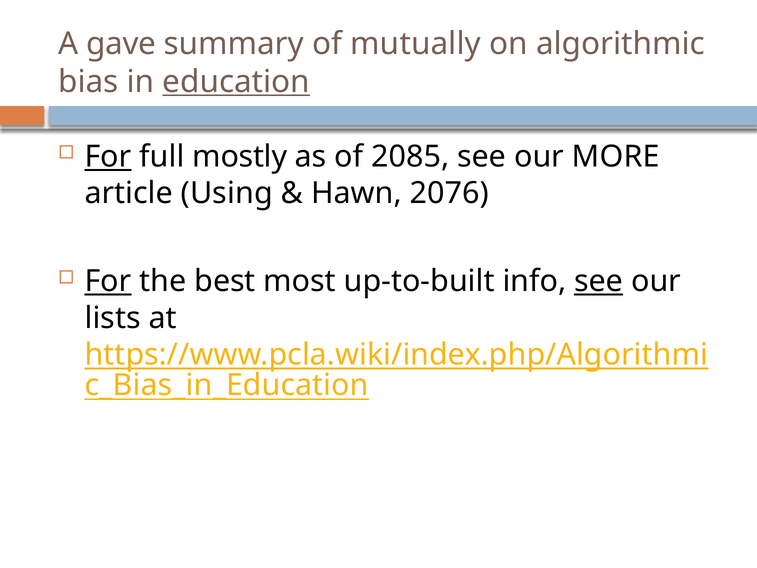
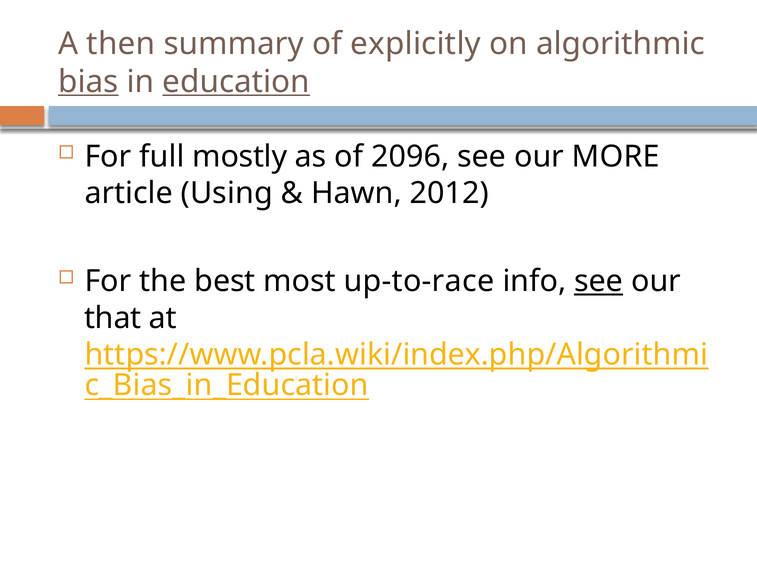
gave: gave -> then (121, 44)
mutually: mutually -> explicitly (416, 44)
bias underline: none -> present (88, 82)
For underline: present -> none (108, 157)
2085: 2085 -> 2096 (410, 157)
2076: 2076 -> 2012 (449, 193)
For underline: present -> none (108, 281)
up-to-built: up-to-built -> up-to-race (419, 281)
lists: lists -> that (113, 318)
